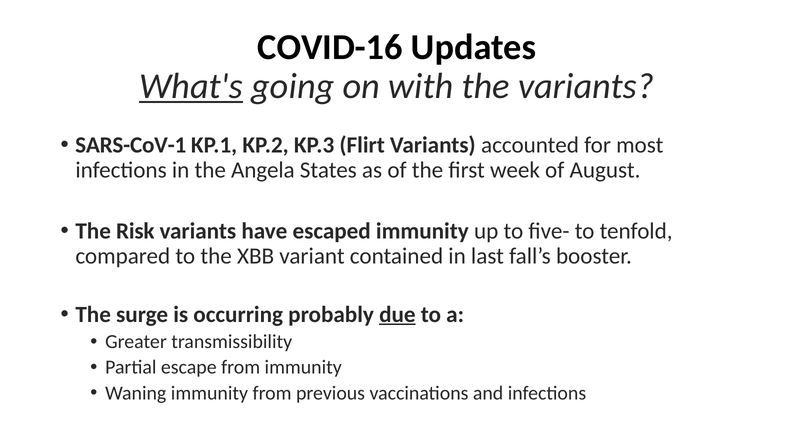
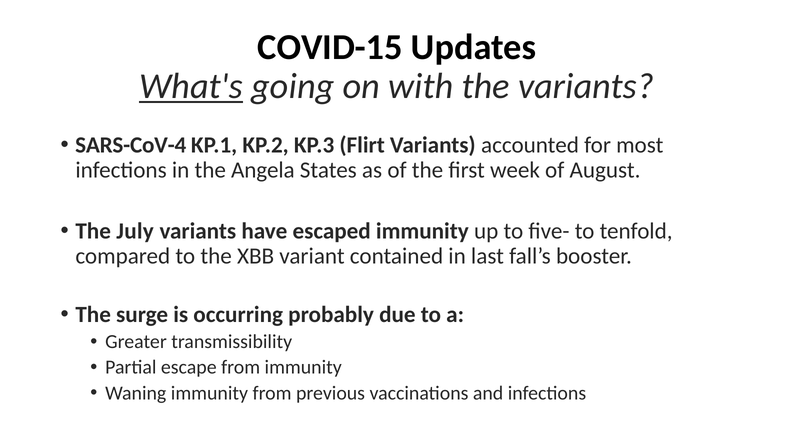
COVID-16: COVID-16 -> COVID-15 (330, 47)
SARS-CoV-1: SARS-CoV-1 -> SARS-CoV-4 (131, 145)
Risk: Risk -> July (135, 231)
due underline: present -> none (397, 314)
